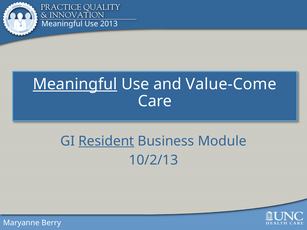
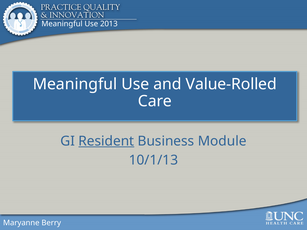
Meaningful underline: present -> none (75, 84)
Value-Come: Value-Come -> Value-Rolled (231, 84)
10/2/13: 10/2/13 -> 10/1/13 (153, 160)
